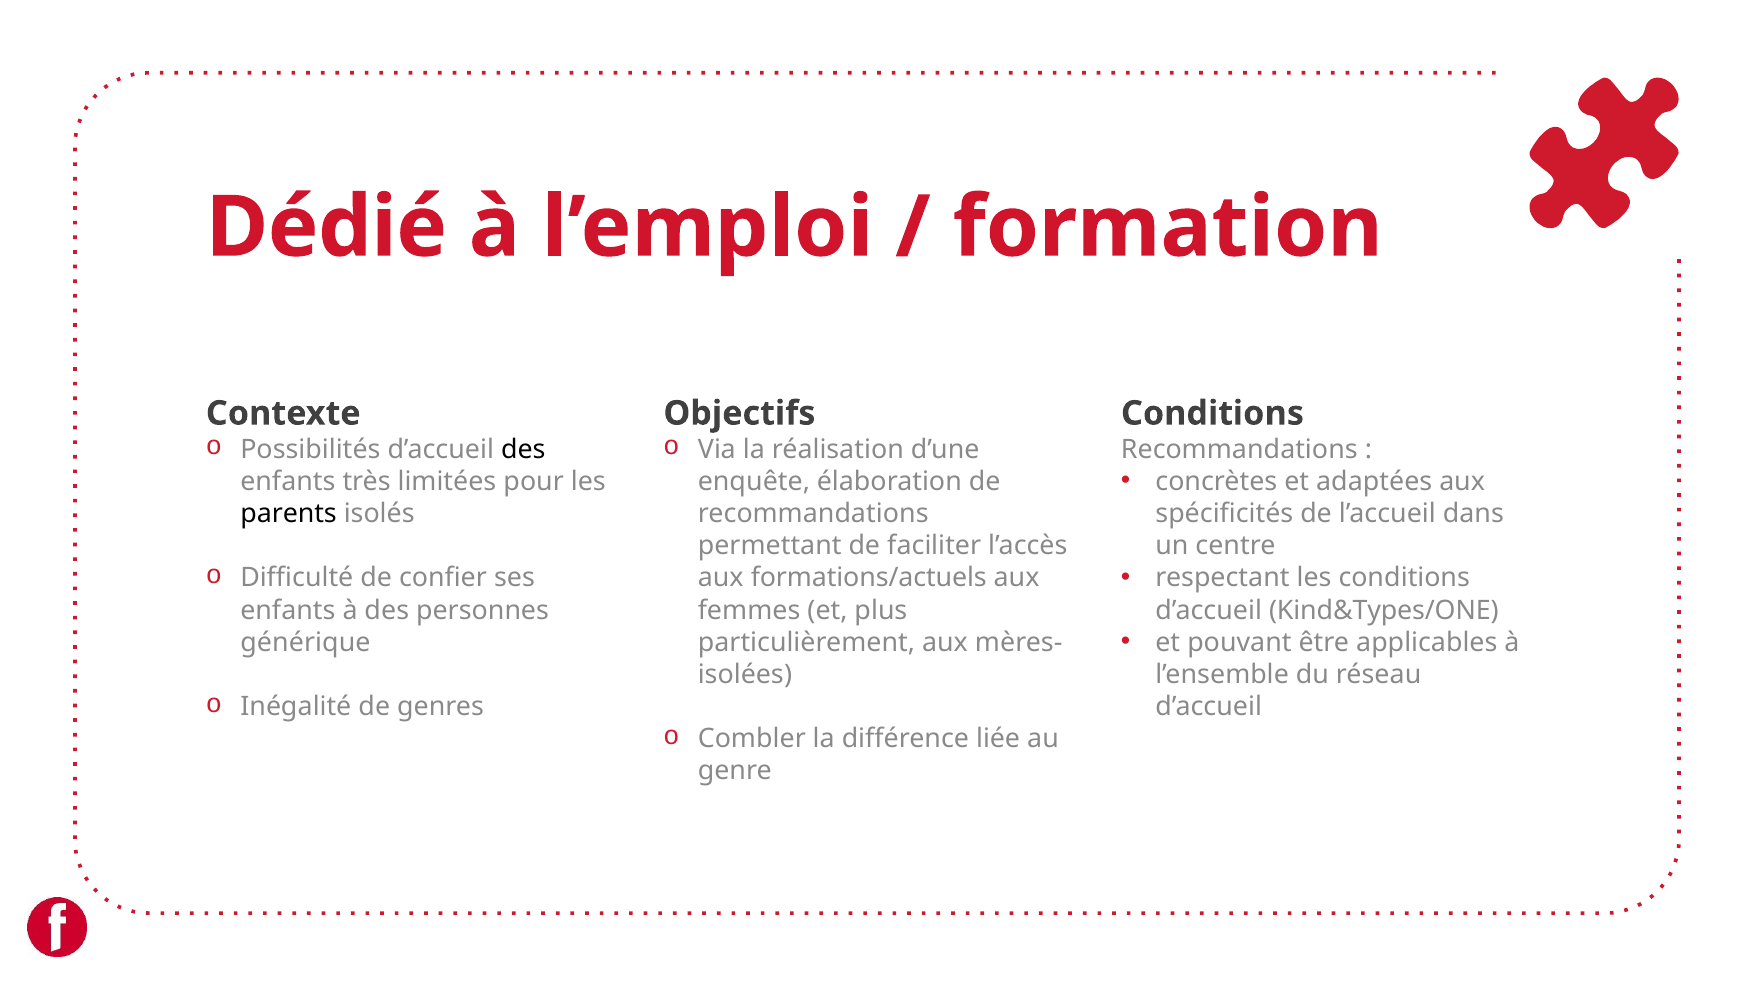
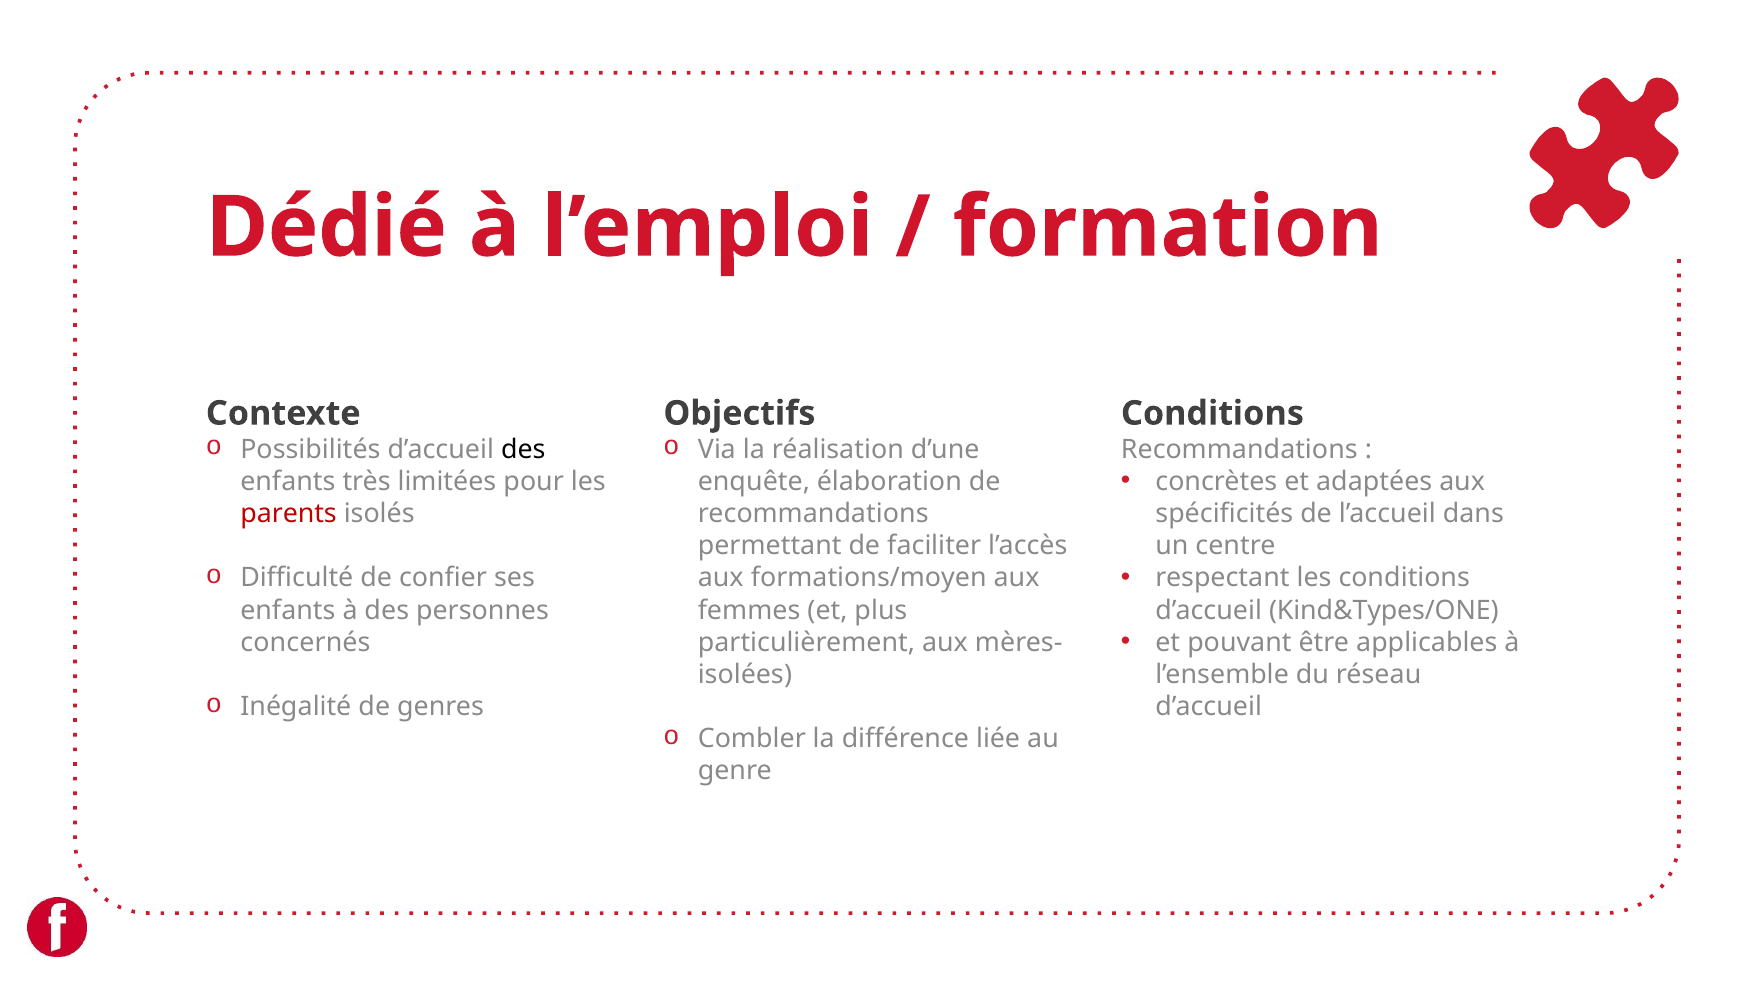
parents colour: black -> red (289, 514)
formations/actuels: formations/actuels -> formations/moyen (869, 578)
générique: générique -> concernés (305, 643)
